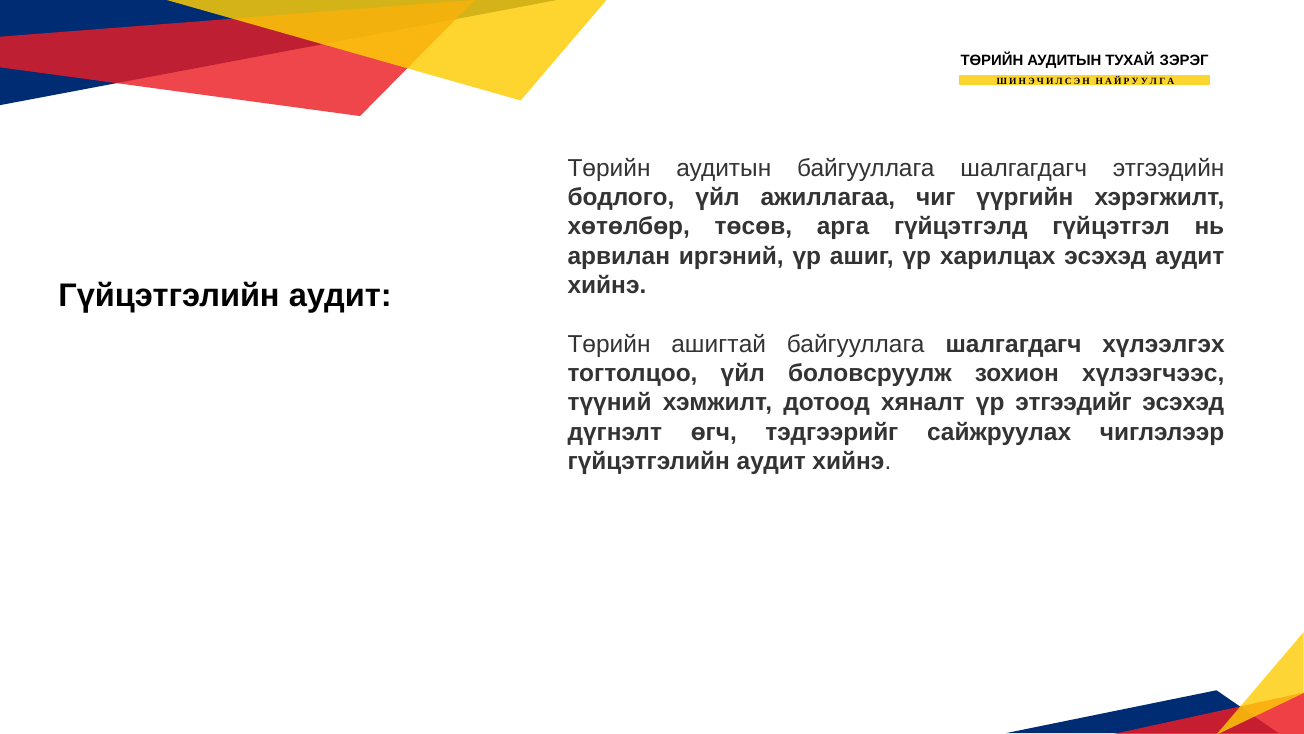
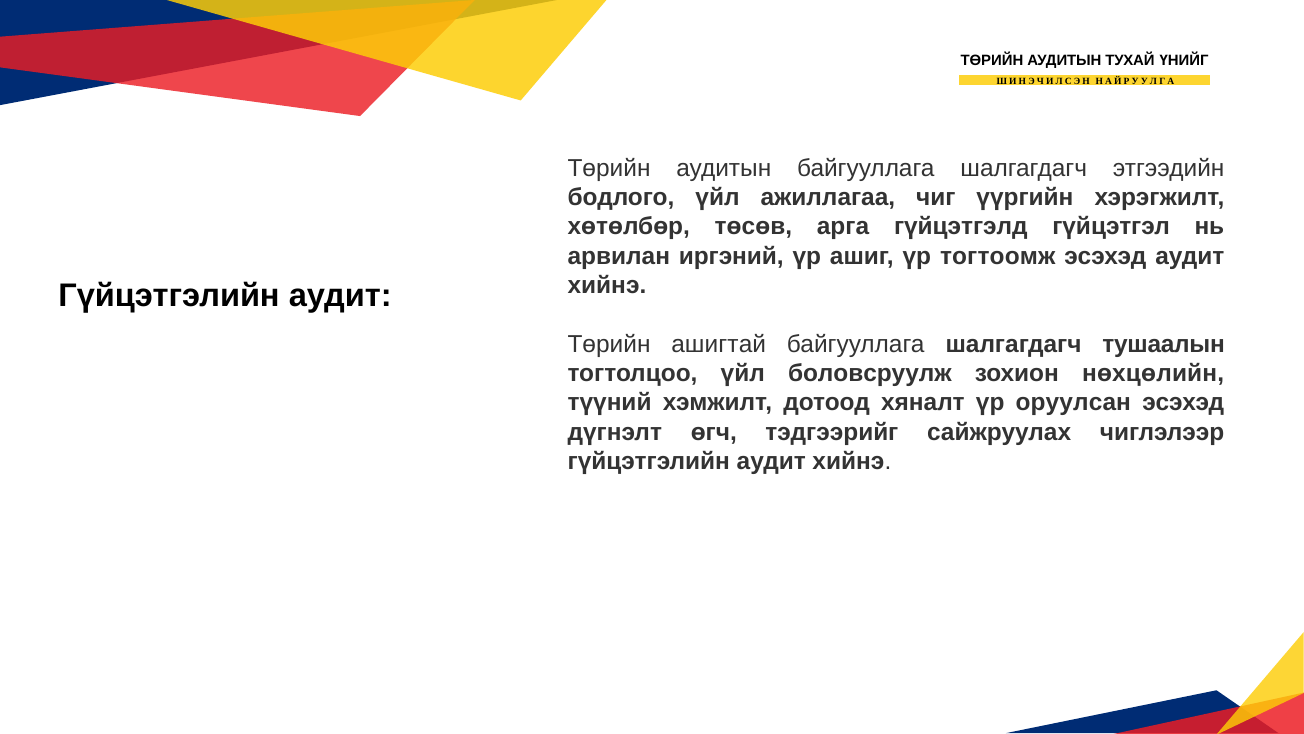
ЗЭРЭГ: ЗЭРЭГ -> ҮНИЙГ (1184, 60)
харилцах: харилцах -> тогтоомж (998, 256)
хүлээлгэх: хүлээлгэх -> тушаалын (1164, 344)
хүлээгчээс: хүлээгчээс -> нөхцөлийн (1153, 373)
этгээдийг: этгээдийг -> оруулсан (1073, 403)
